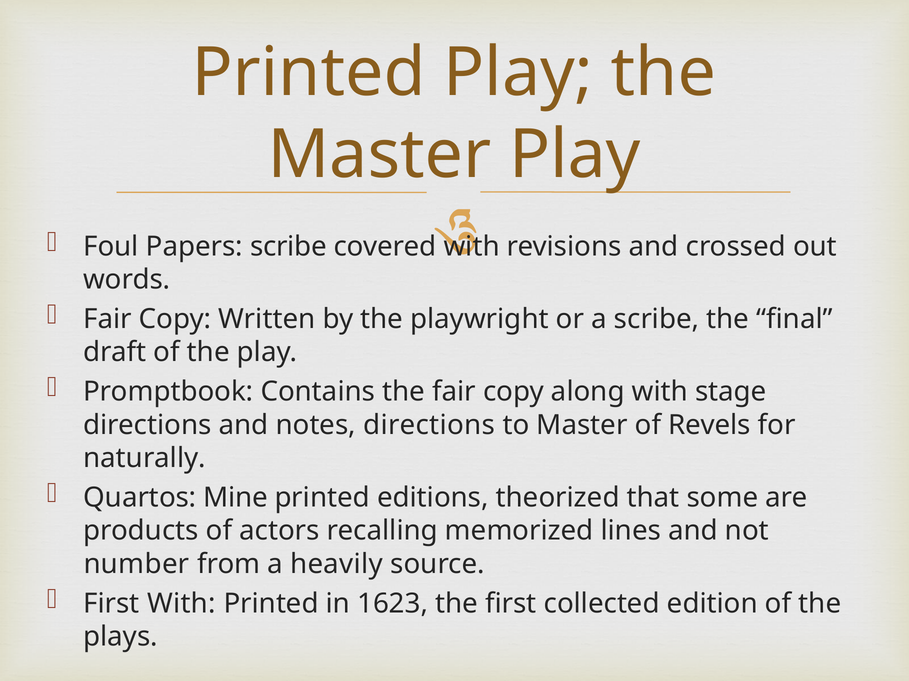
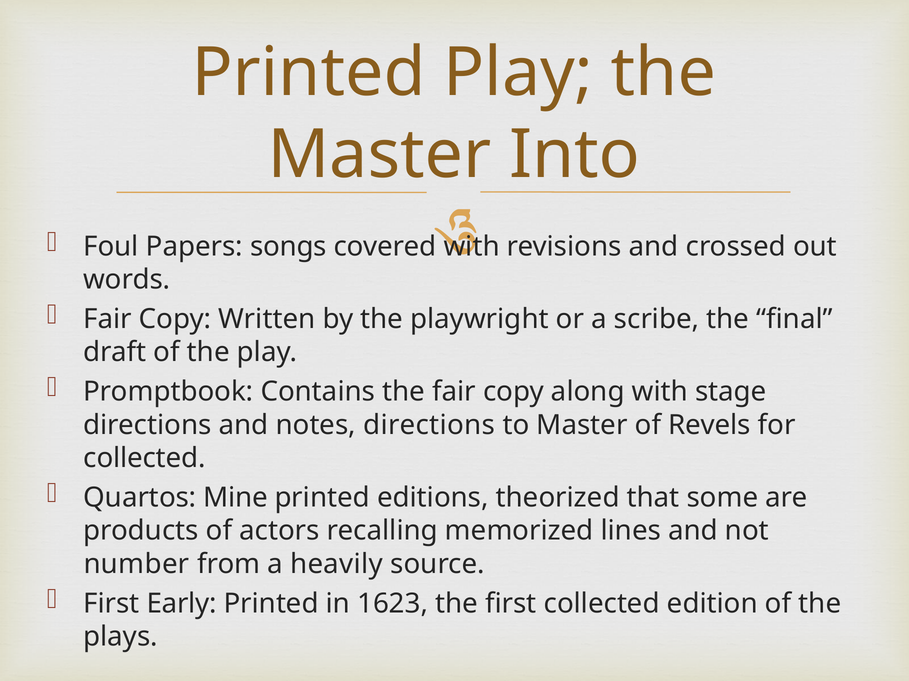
Master Play: Play -> Into (575, 155)
Papers scribe: scribe -> songs (288, 247)
naturally: naturally -> collected (145, 459)
First With: With -> Early (182, 604)
